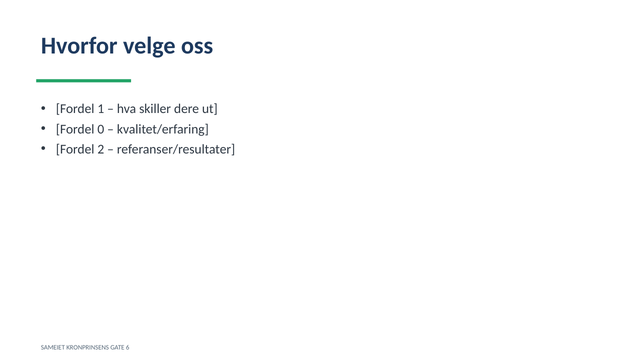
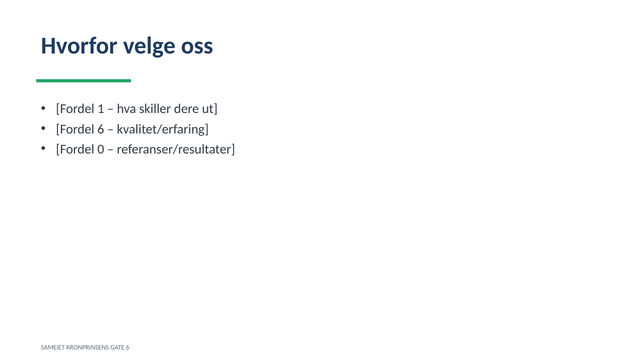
Fordel 0: 0 -> 6 (101, 129)
2: 2 -> 0 (101, 149)
